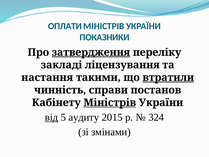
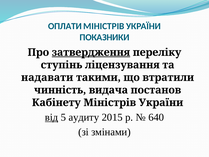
закладі: закладі -> ступінь (62, 65)
настання: настання -> надавати (47, 77)
втратили underline: present -> none (168, 77)
справи: справи -> видача (108, 90)
Міністрів underline: present -> none (110, 102)
324: 324 -> 640 (156, 117)
